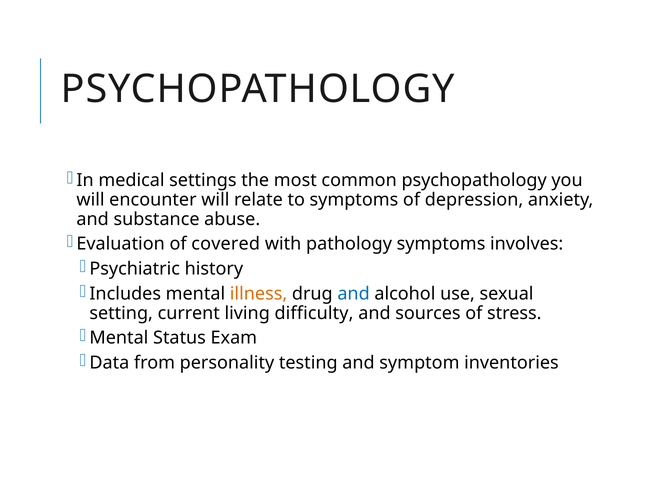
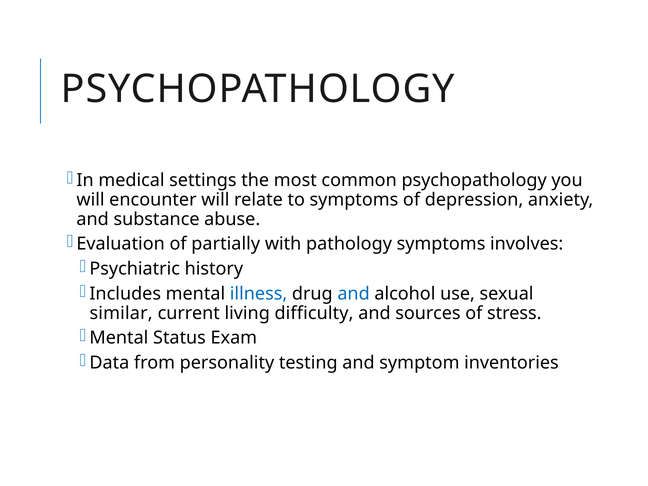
covered: covered -> partially (226, 244)
illness colour: orange -> blue (259, 294)
setting: setting -> similar (121, 313)
